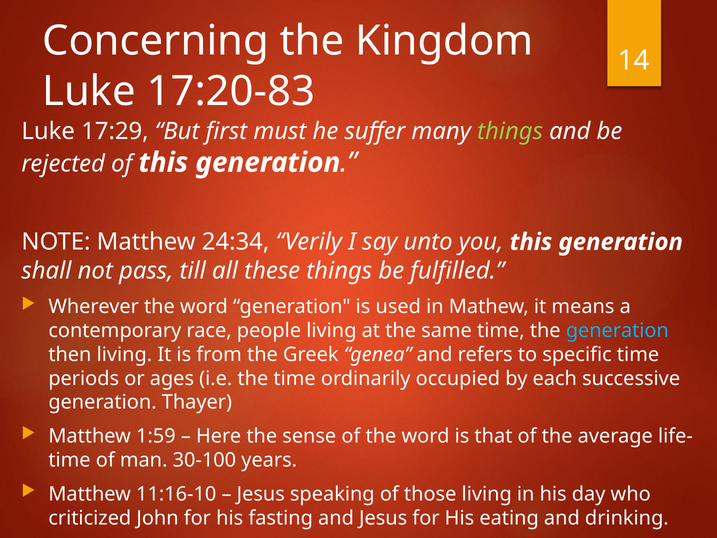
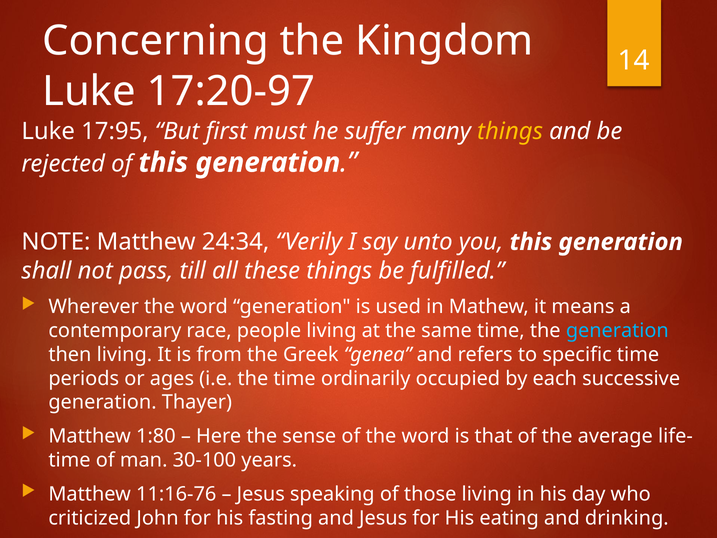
17:20-83: 17:20-83 -> 17:20-97 (231, 91)
17:29: 17:29 -> 17:95 (115, 131)
things colour: light green -> yellow (510, 131)
1:59: 1:59 -> 1:80 (156, 436)
11:16-10: 11:16-10 -> 11:16-76 (176, 494)
